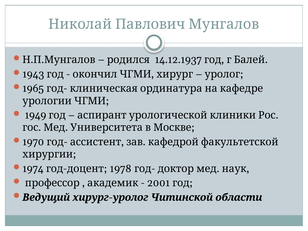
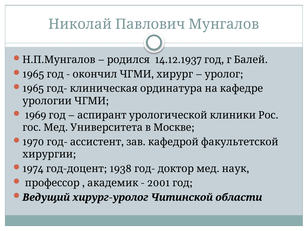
1943: 1943 -> 1965 (33, 74)
1949: 1949 -> 1969 (36, 115)
1978: 1978 -> 1938 (121, 169)
